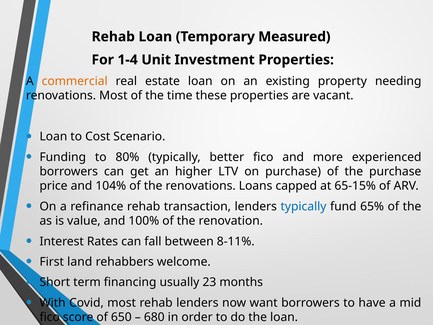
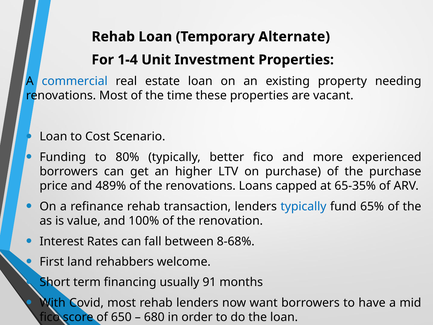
Measured: Measured -> Alternate (294, 37)
commercial colour: orange -> blue (75, 81)
104%: 104% -> 489% (111, 186)
65-15%: 65-15% -> 65-35% (355, 186)
8-11%: 8-11% -> 8-68% (236, 241)
23: 23 -> 91 (209, 282)
